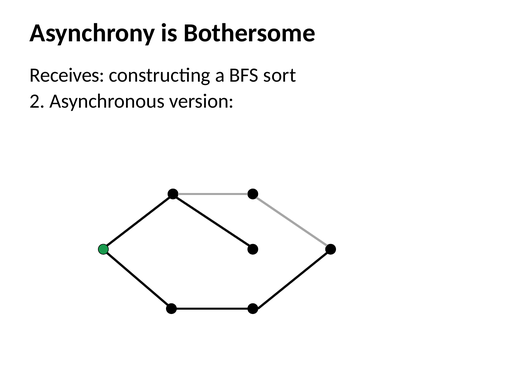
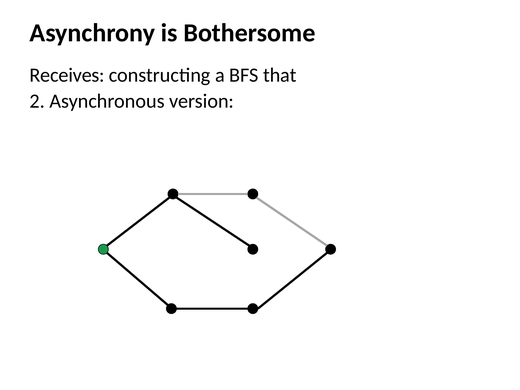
sort: sort -> that (280, 75)
